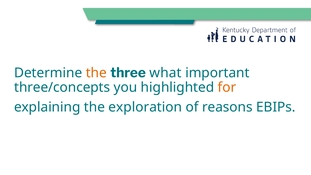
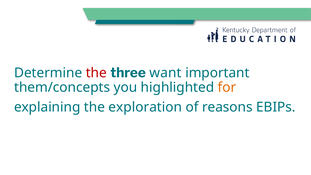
the colour: orange -> red (96, 73)
what: what -> want (165, 73)
three/concepts: three/concepts -> them/concepts (62, 87)
